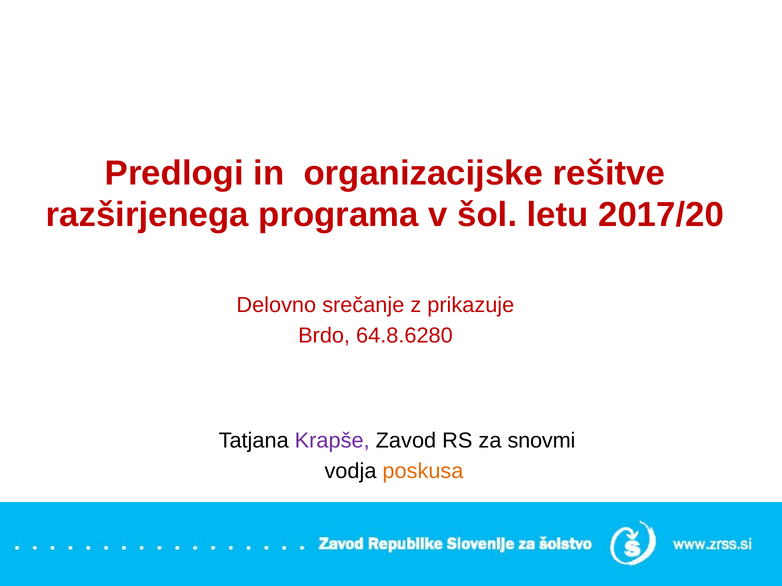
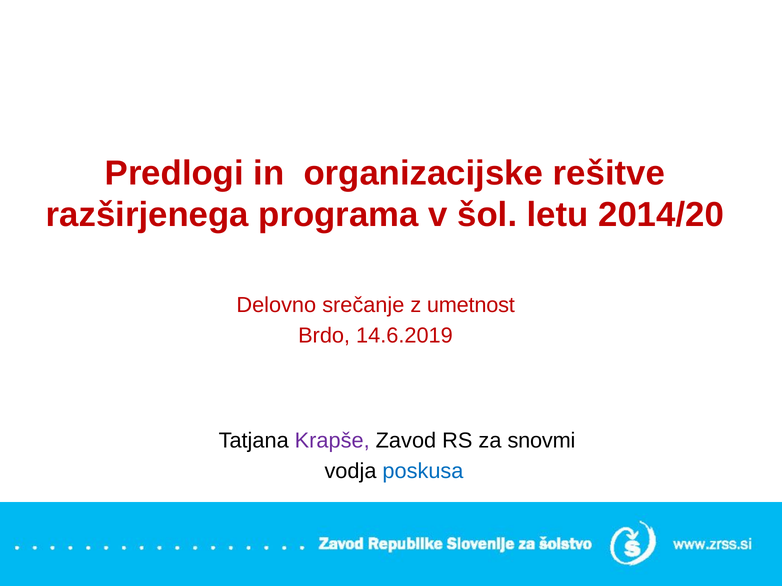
2017/20: 2017/20 -> 2014/20 (661, 215)
prikazuje: prikazuje -> umetnost (471, 306)
64.8.6280: 64.8.6280 -> 14.6.2019 (404, 336)
poskusa colour: orange -> blue (423, 471)
